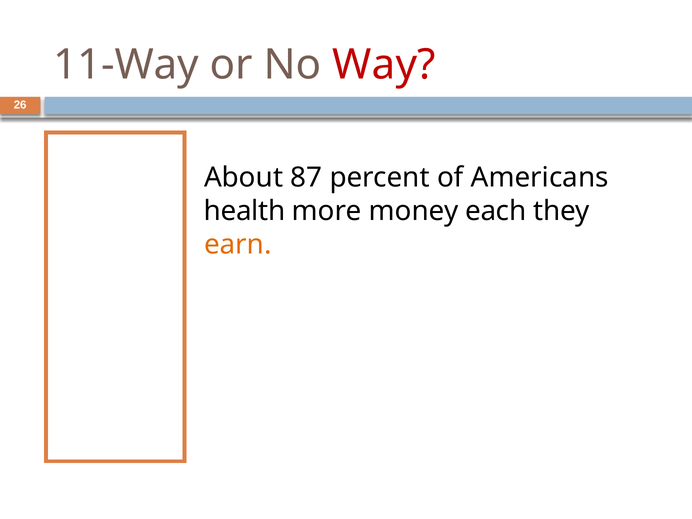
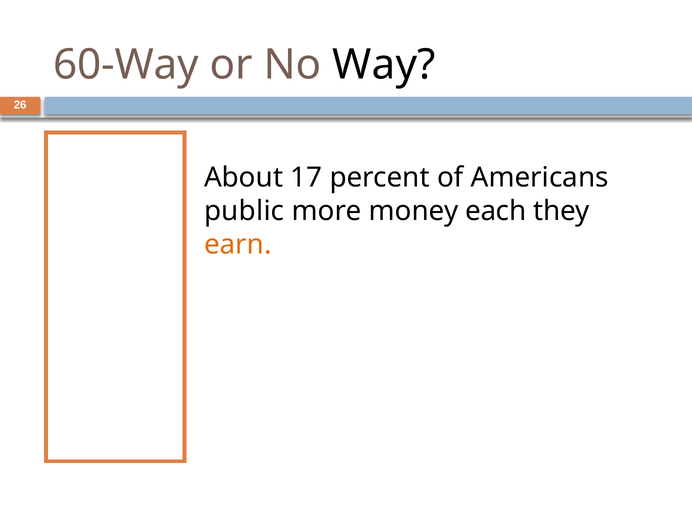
11-Way: 11-Way -> 60-Way (126, 65)
Way colour: red -> black (384, 65)
87: 87 -> 17 (306, 178)
health: health -> public (244, 211)
